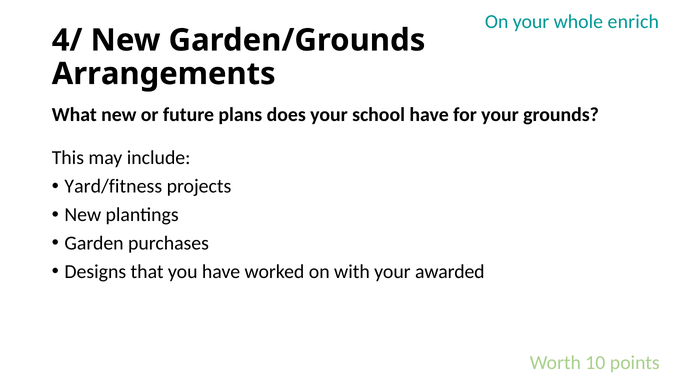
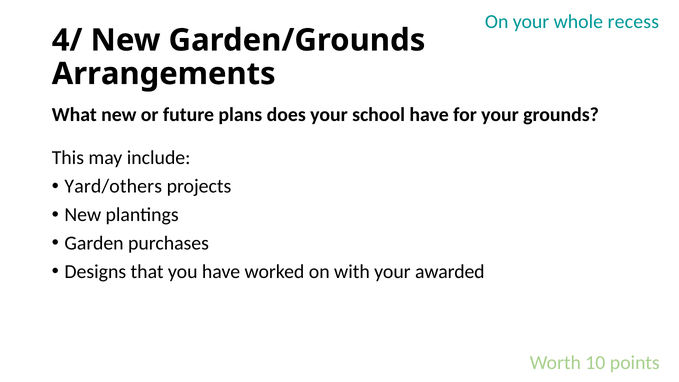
enrich: enrich -> recess (633, 22)
Yard/fitness: Yard/fitness -> Yard/others (113, 186)
